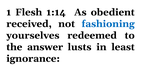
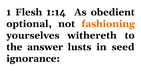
received: received -> optional (29, 24)
fashioning colour: blue -> orange (108, 24)
redeemed: redeemed -> withereth (92, 36)
least: least -> seed (123, 47)
